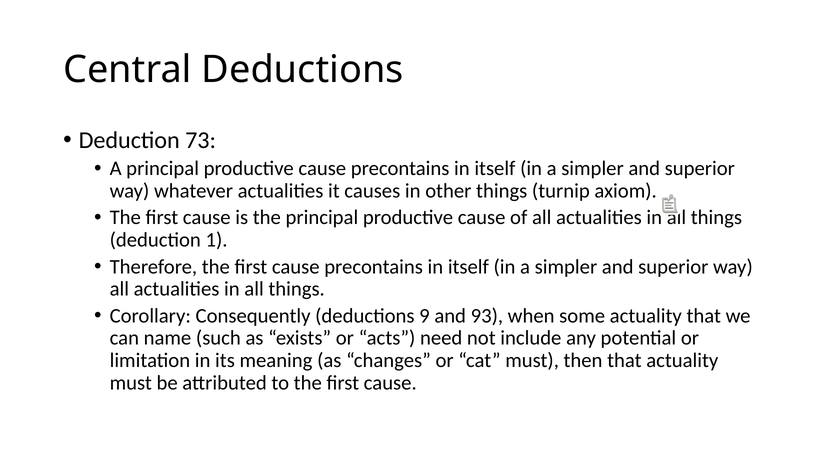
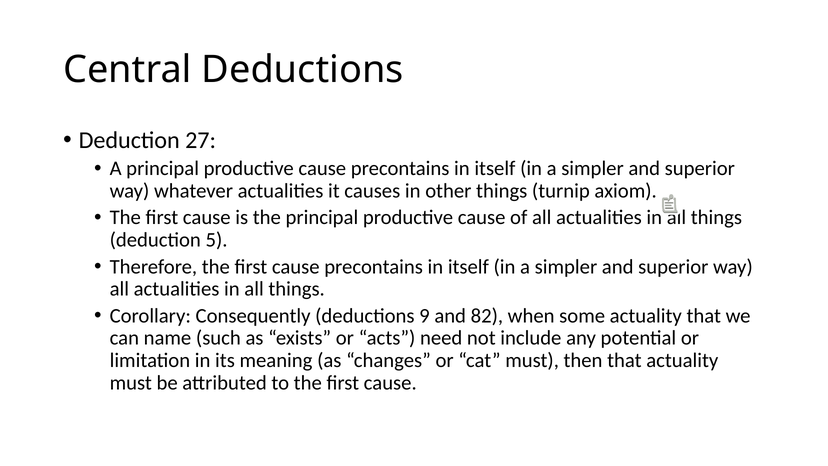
73: 73 -> 27 (201, 140)
1: 1 -> 5 (217, 240)
93: 93 -> 82 (487, 316)
